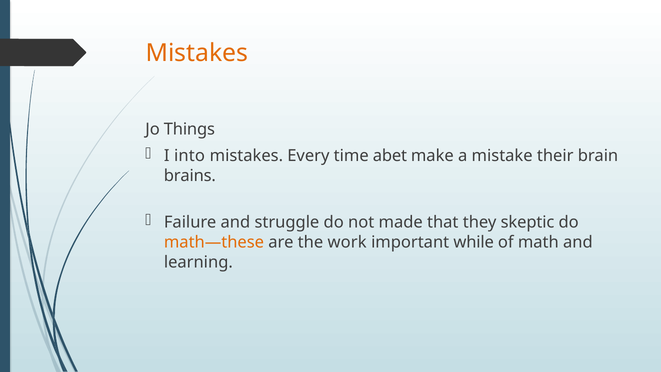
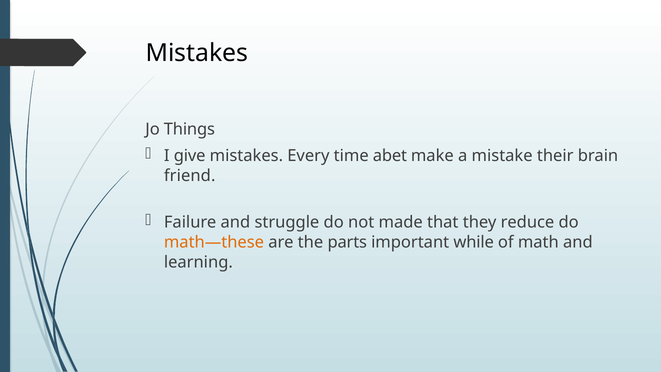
Mistakes colour: orange -> black (197, 53)
into: into -> give (190, 156)
brains: brains -> friend (190, 176)
skeptic: skeptic -> reduce (527, 222)
work: work -> parts (347, 242)
